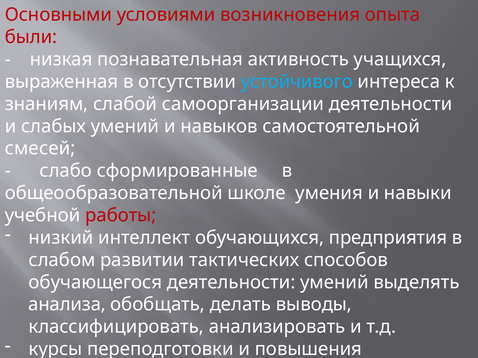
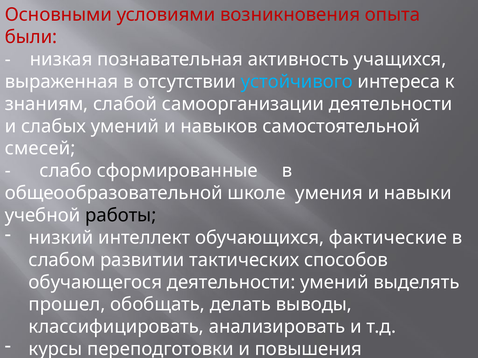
работы colour: red -> black (121, 216)
предприятия: предприятия -> фактические (388, 238)
анализа: анализа -> прошел (67, 305)
